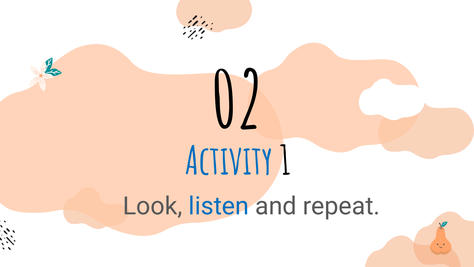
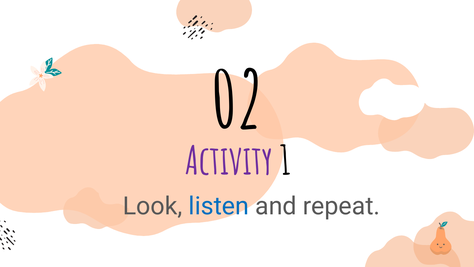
Activity colour: blue -> purple (229, 162)
